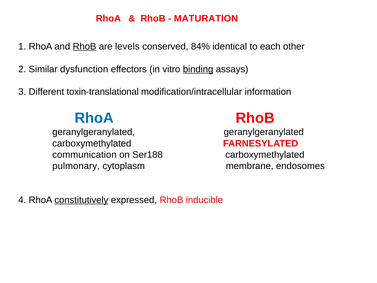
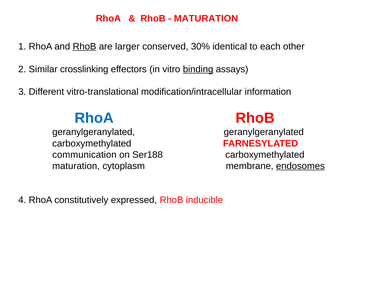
levels: levels -> larger (127, 46)
84%: 84% -> 30% (200, 46)
dysfunction: dysfunction -> crosslinking (84, 69)
toxin-translational: toxin-translational -> vitro-translational (103, 92)
pulmonary: pulmonary -> maturation (76, 166)
endosomes underline: none -> present (300, 166)
constitutively underline: present -> none (81, 200)
